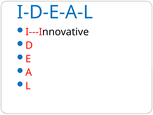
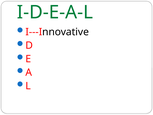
I-D-E-A-L colour: blue -> green (55, 12)
